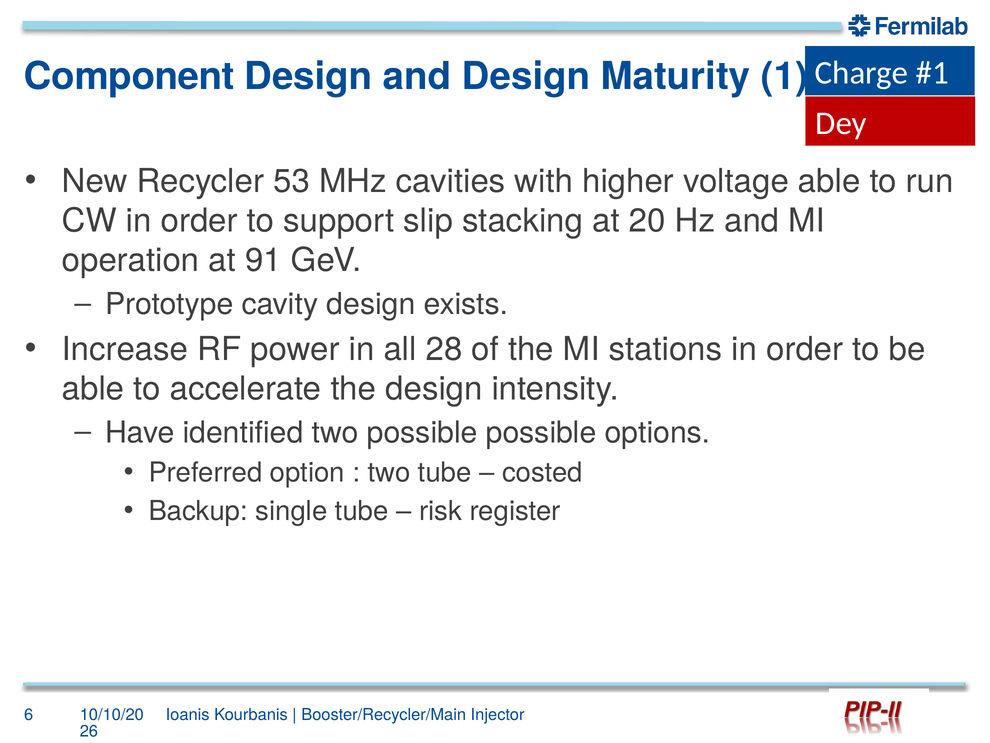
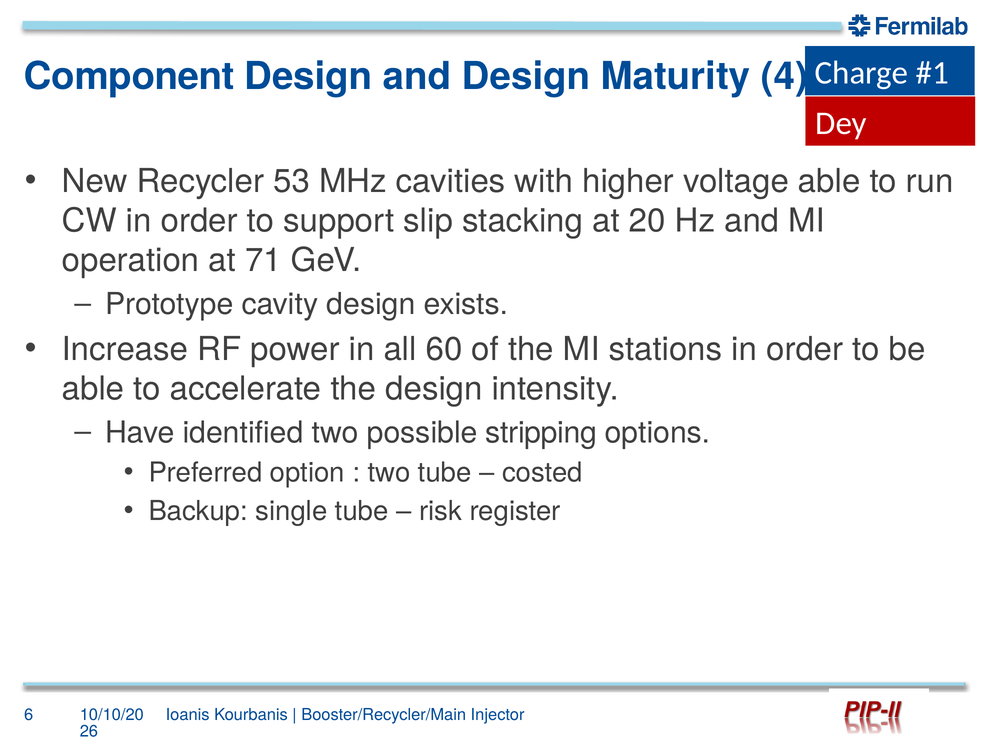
1: 1 -> 4 (784, 76)
91: 91 -> 71 (263, 260)
28: 28 -> 60 (444, 349)
possible possible: possible -> stripping (541, 432)
